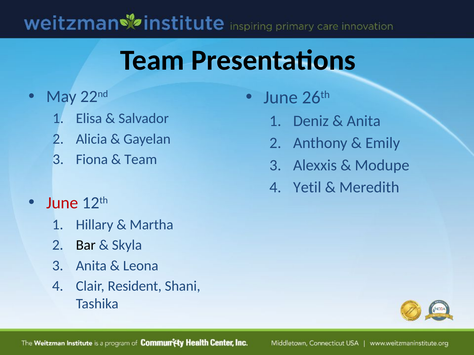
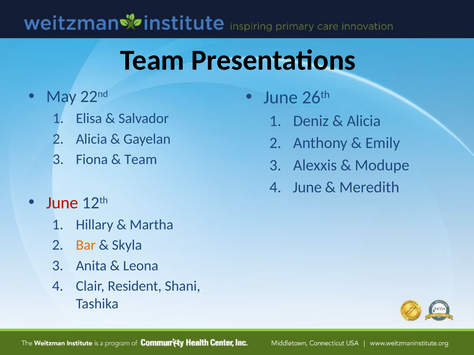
Anita: Anita -> Alicia (364, 121)
Yetil: Yetil -> June (307, 187)
Bar colour: black -> orange (86, 246)
